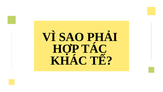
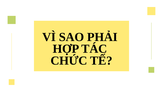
KHÁC: KHÁC -> CHỨC (69, 60)
